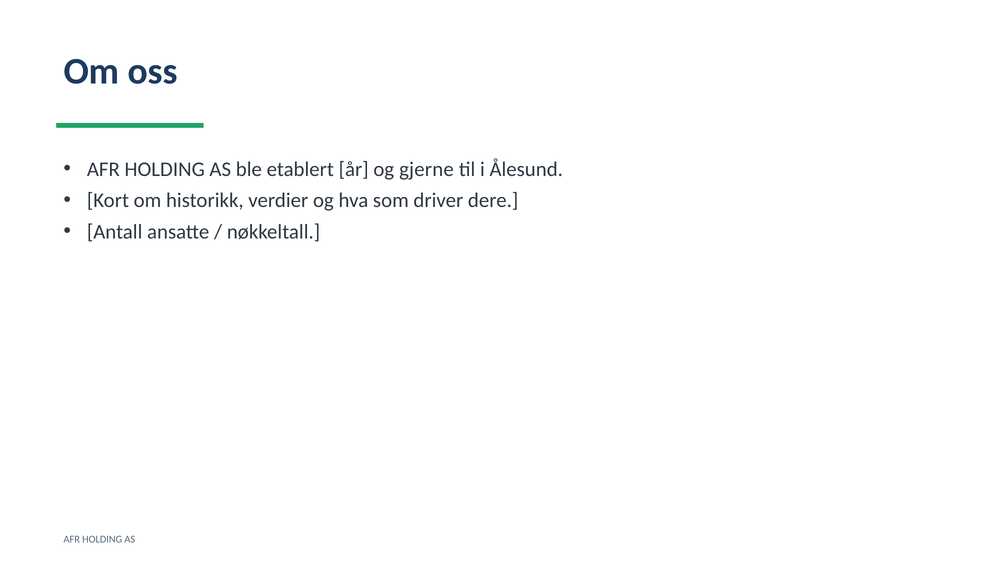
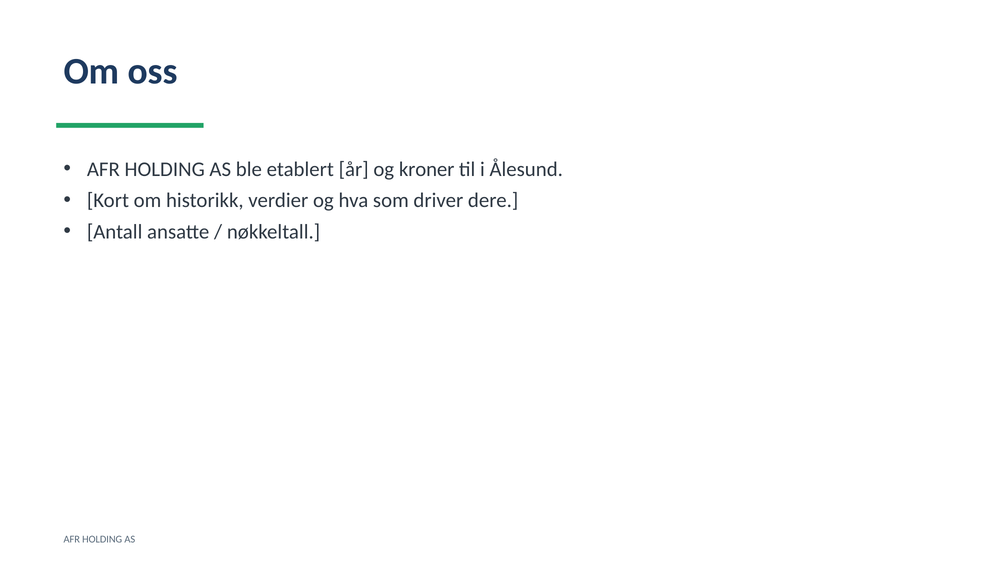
gjerne: gjerne -> kroner (427, 169)
